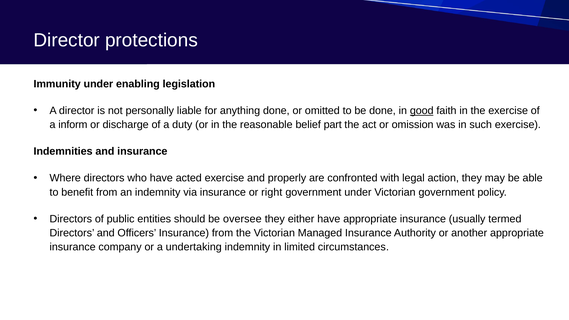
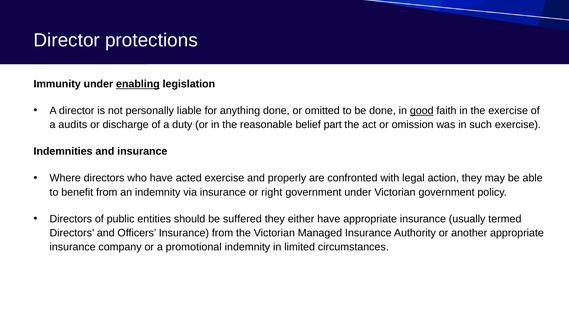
enabling underline: none -> present (138, 84)
inform: inform -> audits (73, 125)
oversee: oversee -> suffered (242, 219)
undertaking: undertaking -> promotional (194, 247)
